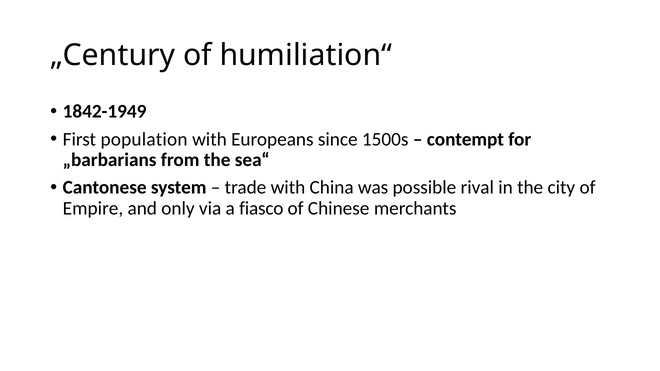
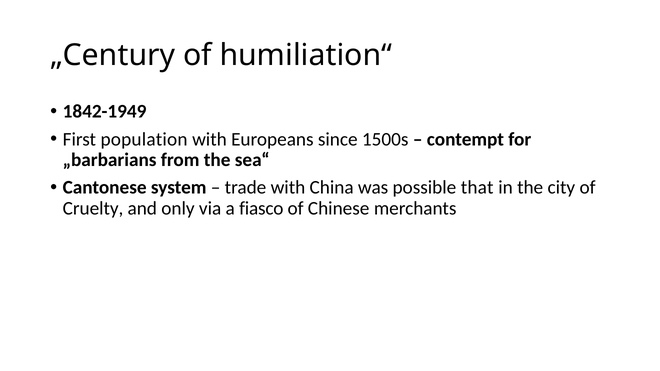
rival: rival -> that (477, 188)
Empire: Empire -> Cruelty (93, 209)
